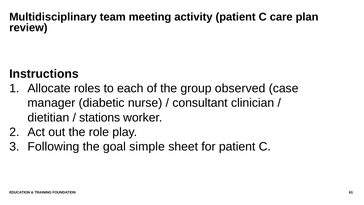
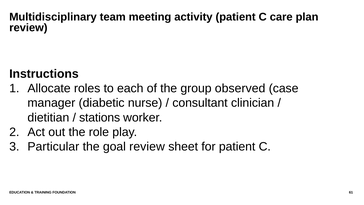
Following: Following -> Particular (53, 147)
goal simple: simple -> review (147, 147)
